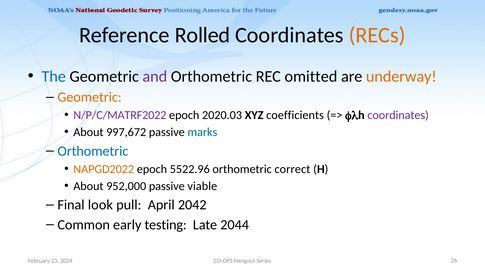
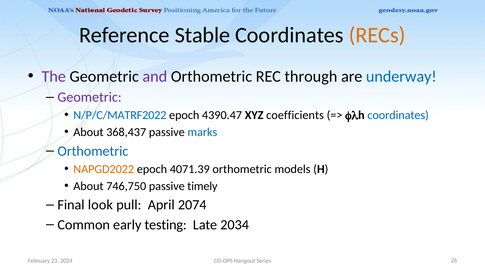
Rolled: Rolled -> Stable (202, 35)
The colour: blue -> purple (54, 76)
omitted: omitted -> through (311, 76)
underway colour: orange -> blue (401, 76)
Geometric colour: orange -> purple (90, 97)
N/P/C/MATRF2022 colour: purple -> blue (120, 115)
2020.03: 2020.03 -> 4390.47 (222, 115)
coordinates colour: purple -> blue (398, 115)
997,672: 997,672 -> 368,437 (126, 132)
5522.96: 5522.96 -> 4071.39 (190, 169)
correct: correct -> models (292, 169)
952,000: 952,000 -> 746,750 (126, 186)
viable: viable -> timely (202, 186)
2042: 2042 -> 2074 (192, 205)
2044: 2044 -> 2034 (235, 225)
